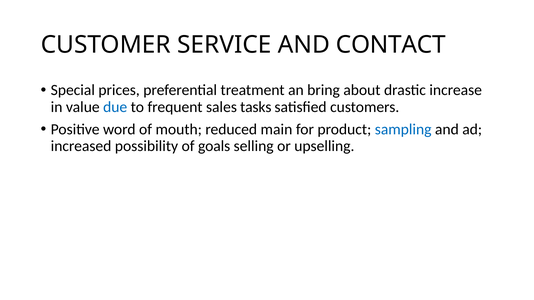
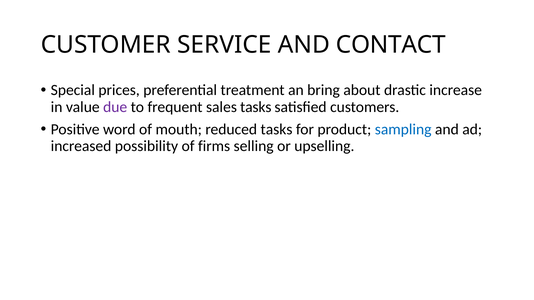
due colour: blue -> purple (115, 107)
reduced main: main -> tasks (277, 129)
goals: goals -> firms (214, 146)
